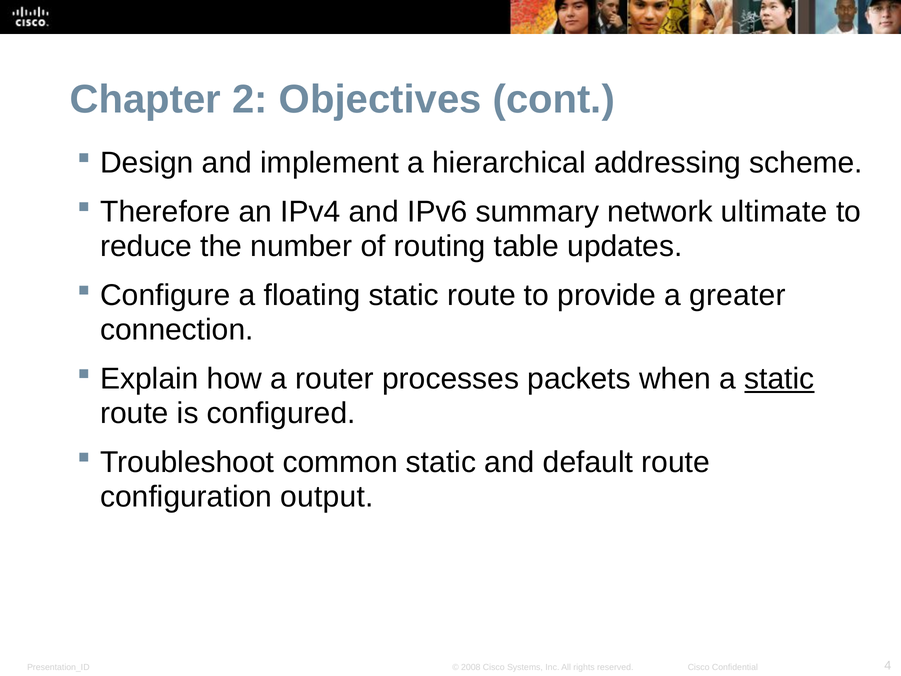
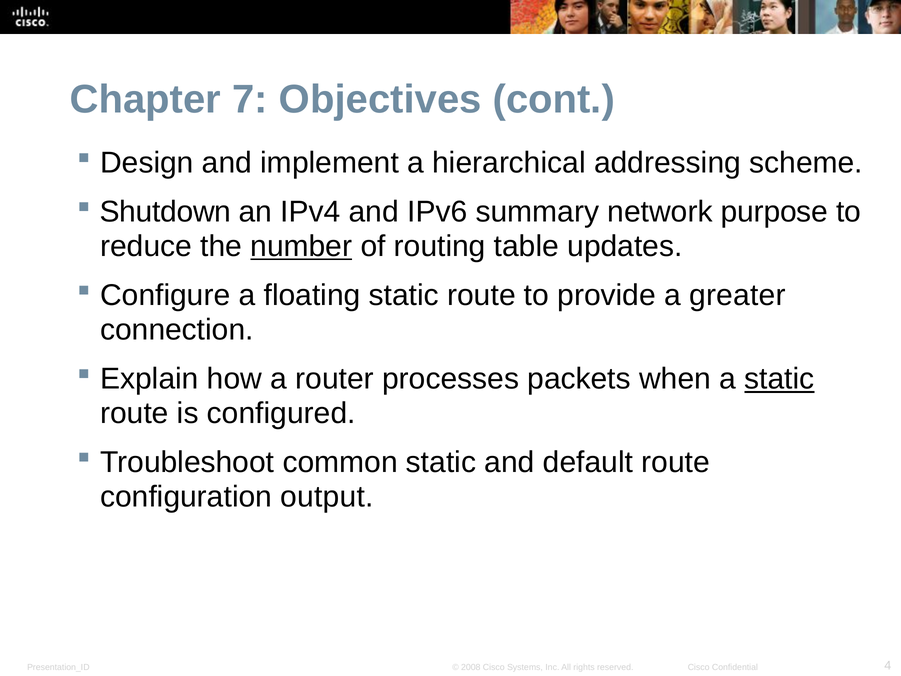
2: 2 -> 7 (250, 99)
Therefore: Therefore -> Shutdown (165, 212)
ultimate: ultimate -> purpose (774, 212)
number underline: none -> present (301, 246)
